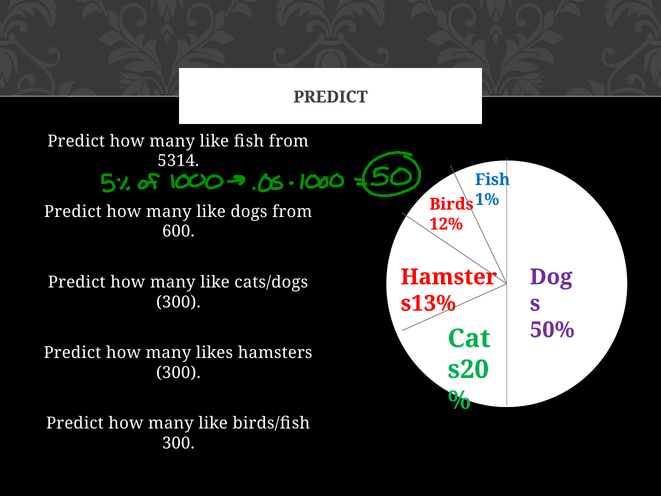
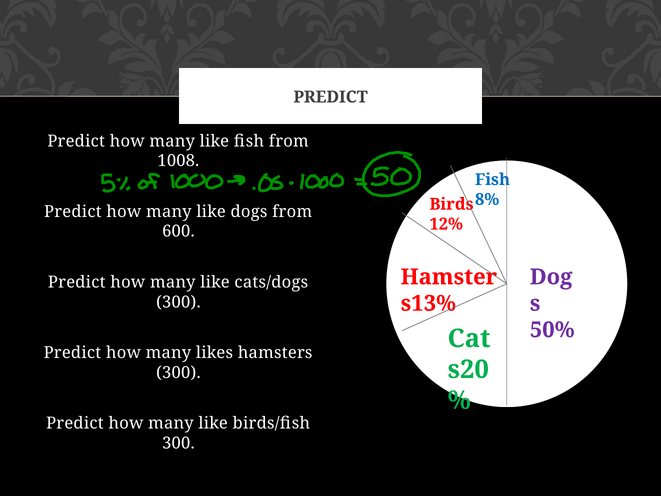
5314: 5314 -> 1008 (178, 161)
1%: 1% -> 8% (487, 199)
